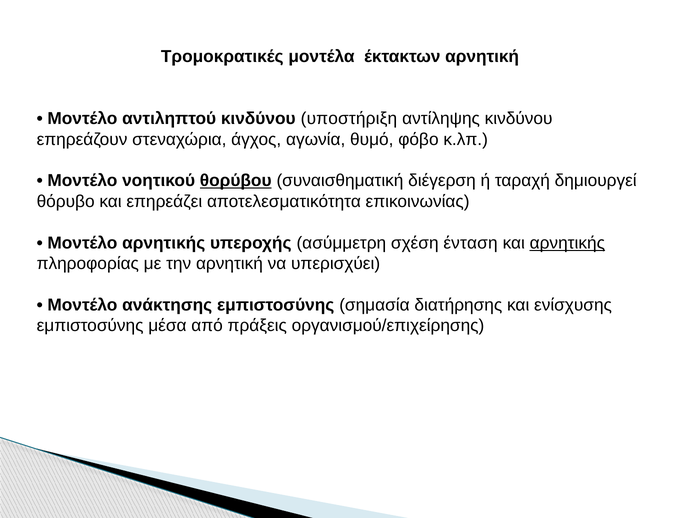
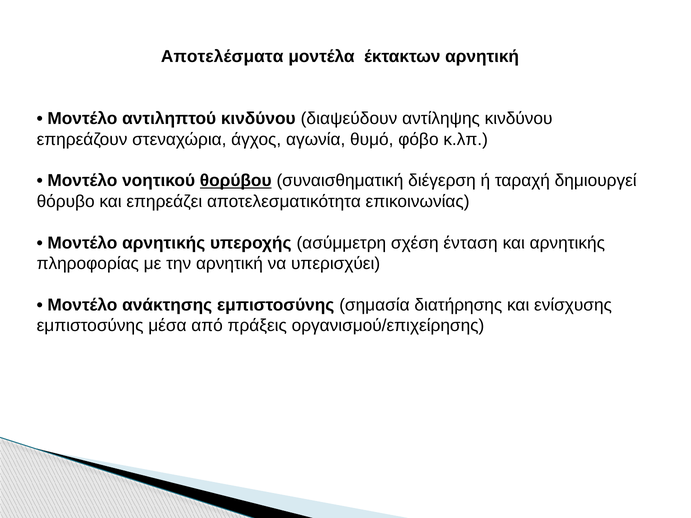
Τρομοκρατικές: Τρομοκρατικές -> Αποτελέσματα (222, 56)
υποστήριξη: υποστήριξη -> διαψεύδουν (349, 119)
αρνητικής underline: present -> none (567, 243)
